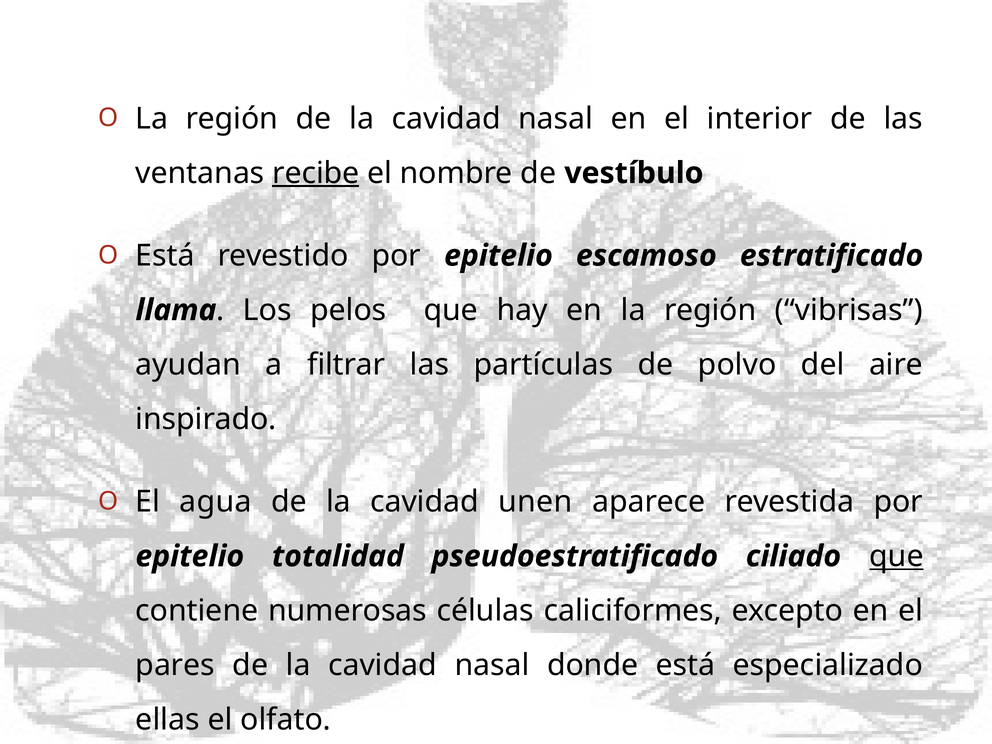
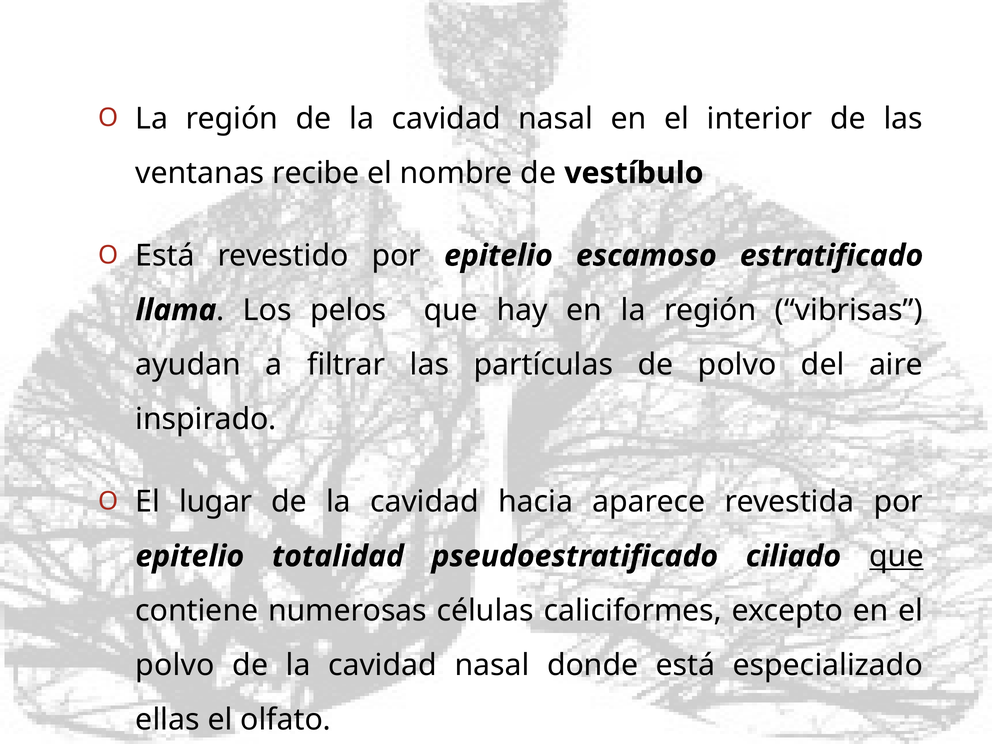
recibe underline: present -> none (316, 173)
agua: agua -> lugar (216, 502)
unen: unen -> hacia (536, 502)
pares: pares -> polvo (175, 665)
